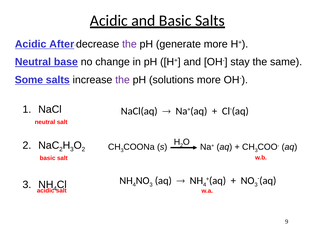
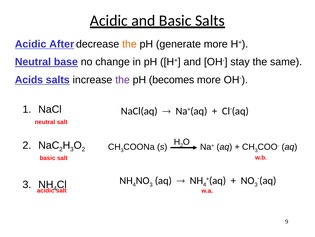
the colour: purple -> orange (129, 44)
Some: Some -> Acids (29, 80)
solutions: solutions -> becomes (172, 80)
